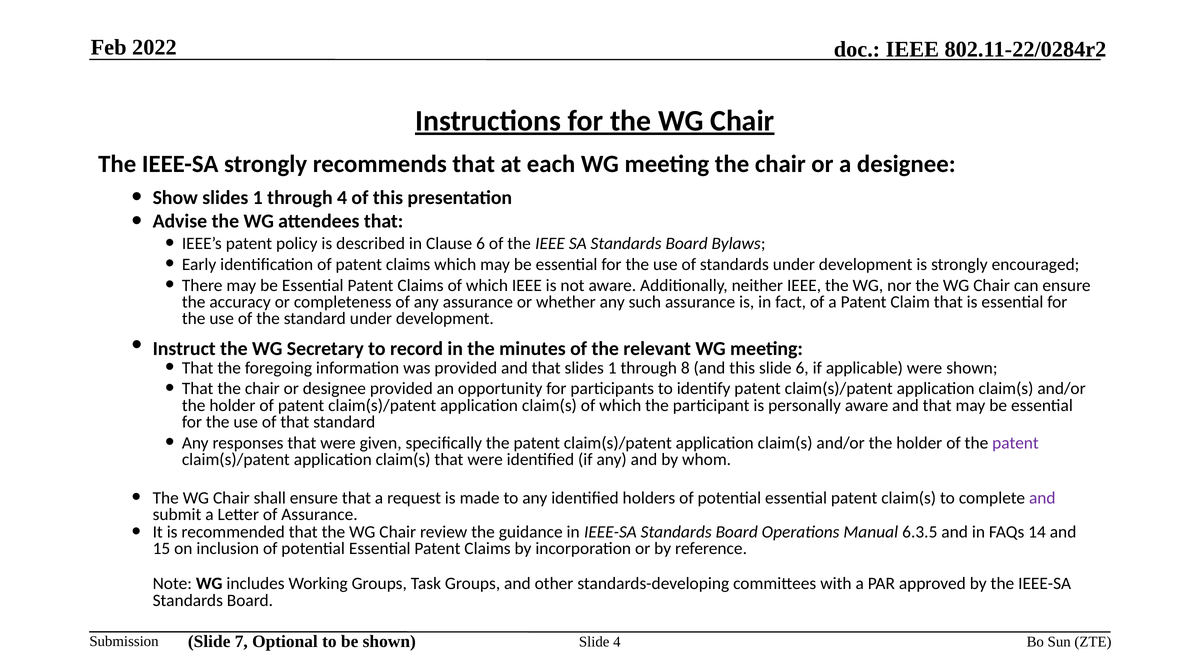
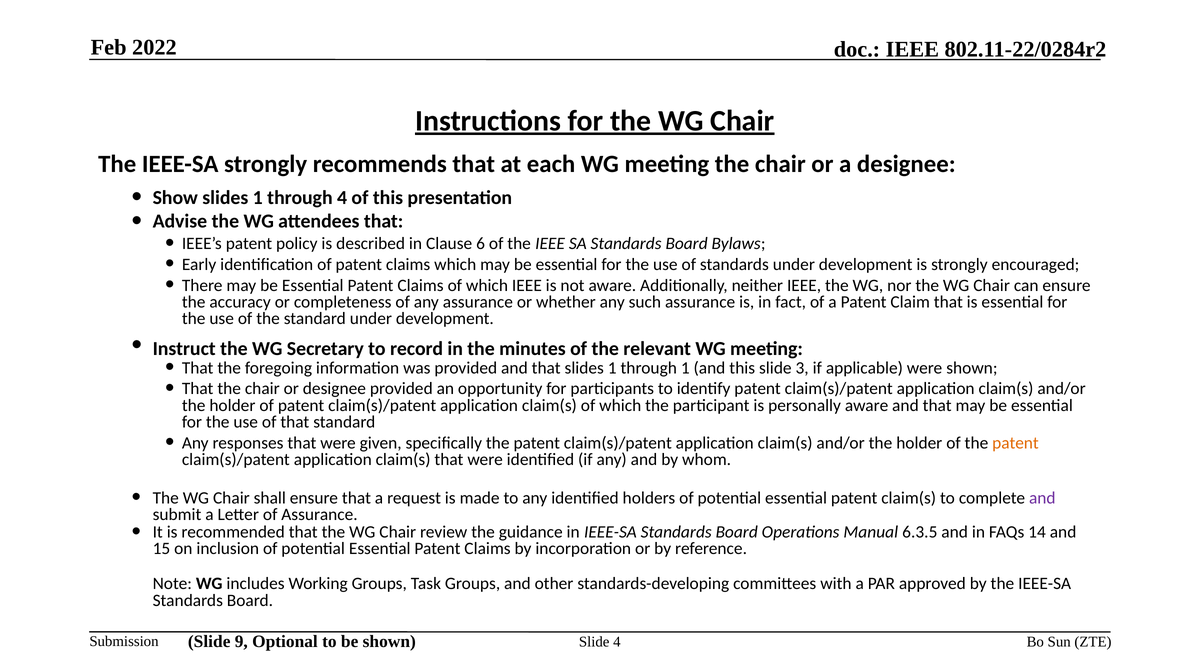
through 8: 8 -> 1 (685, 368)
slide 6: 6 -> 3 (802, 368)
patent colour: purple -> orange (1015, 443)
7: 7 -> 9 (241, 642)
